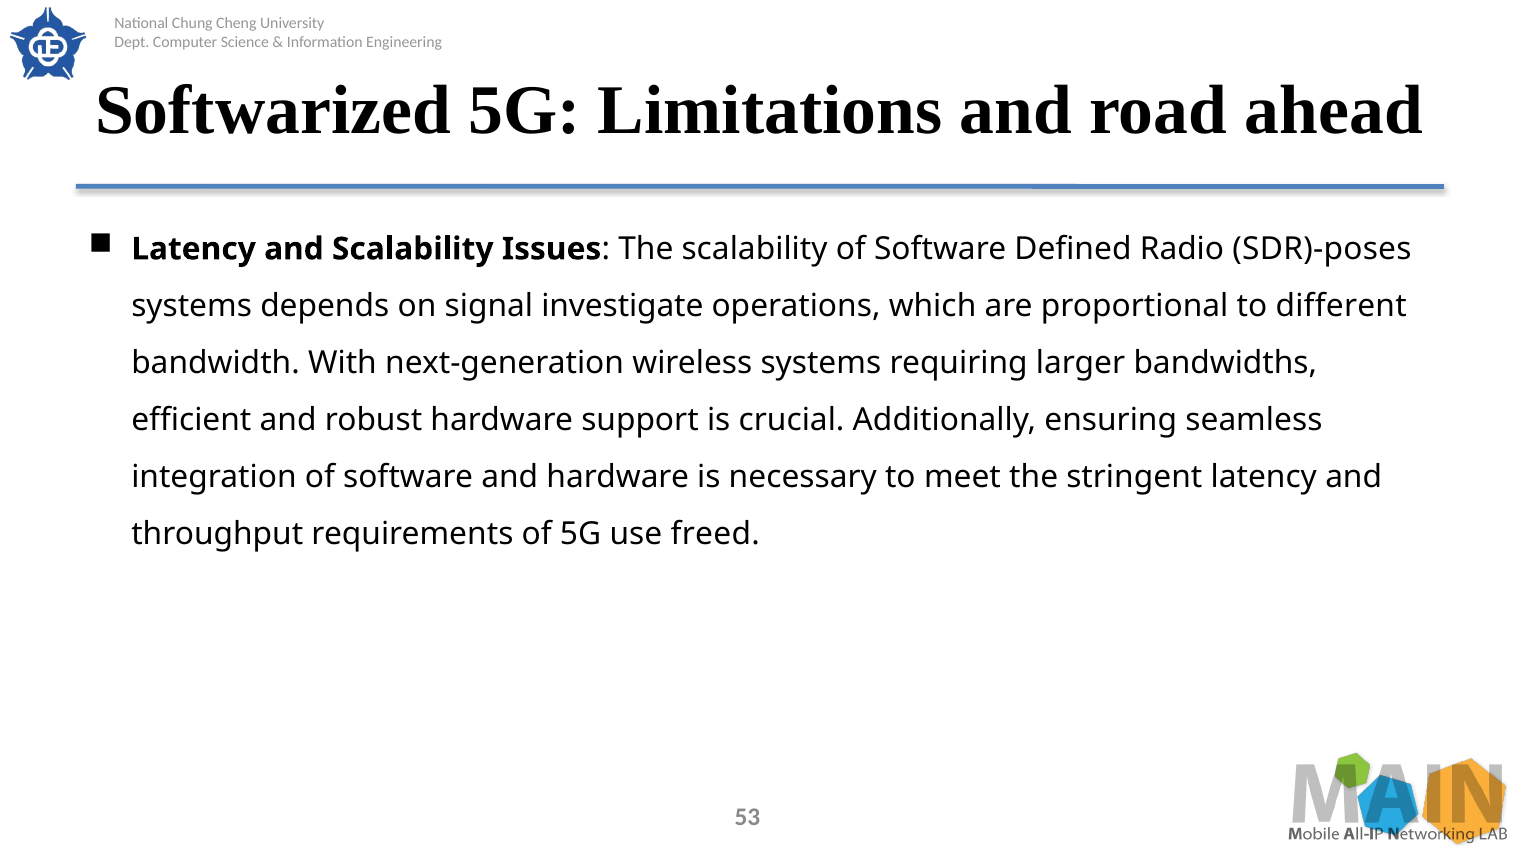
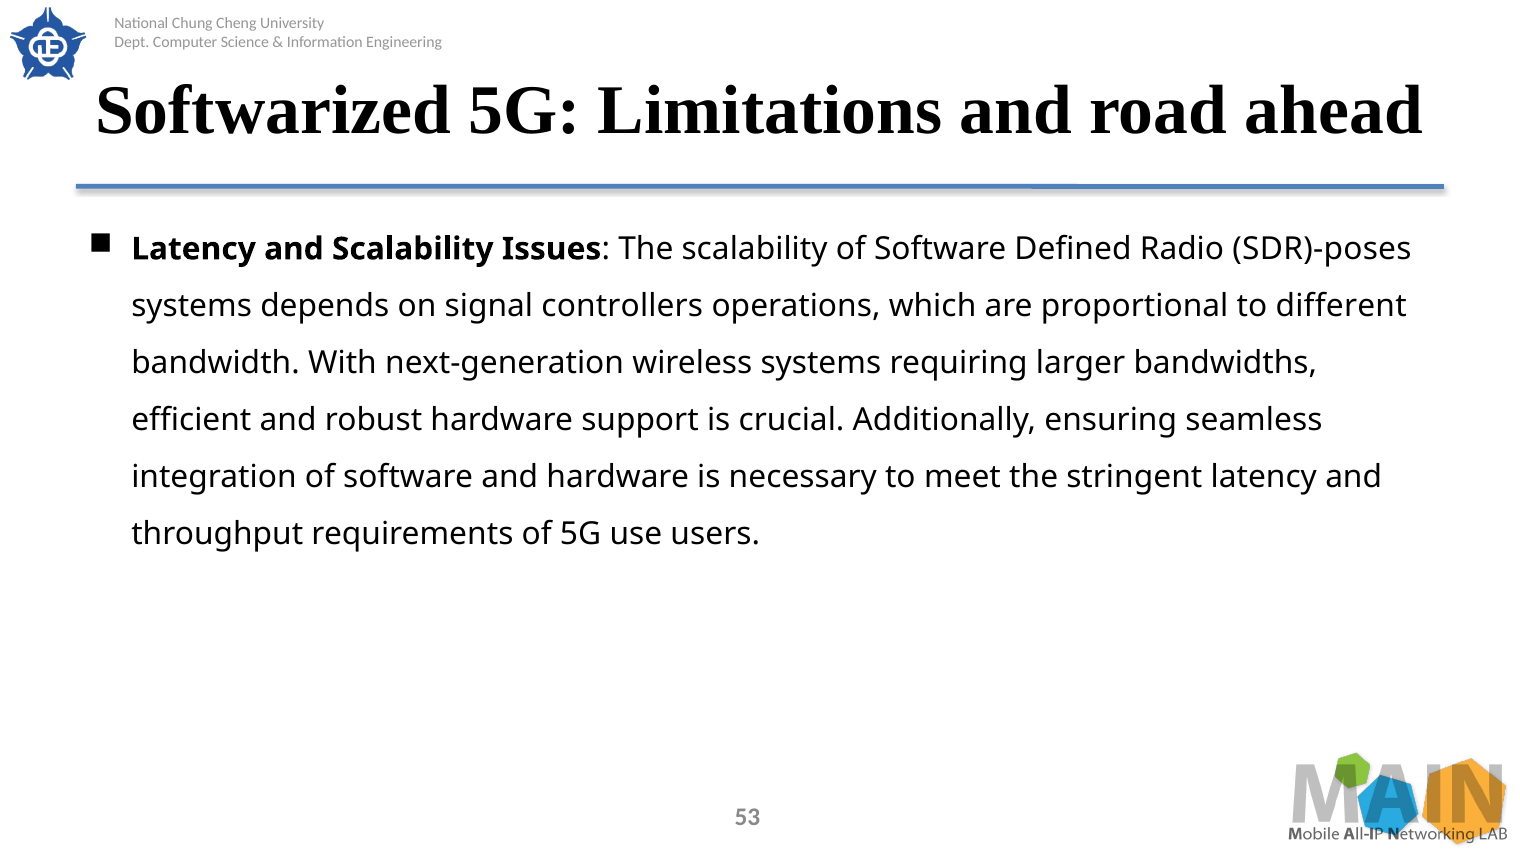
investigate: investigate -> controllers (622, 306)
freed: freed -> users (715, 534)
